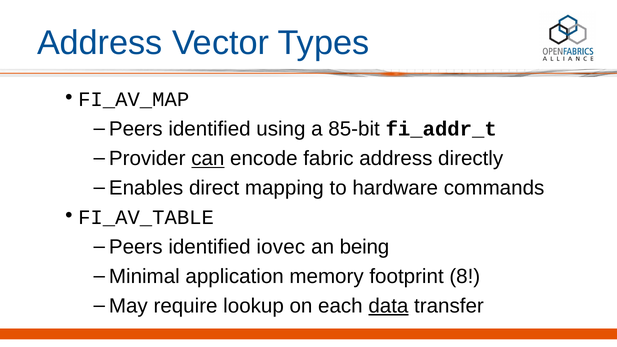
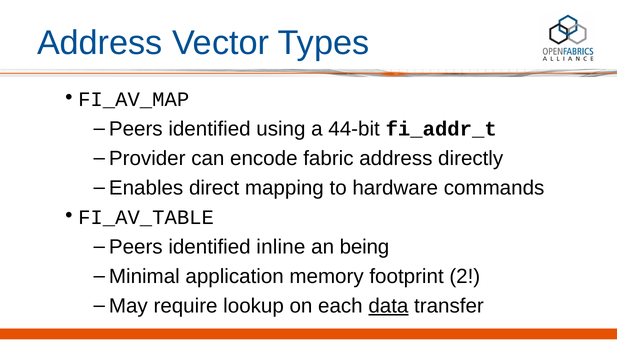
85-bit: 85-bit -> 44-bit (354, 129)
can underline: present -> none (208, 159)
iovec: iovec -> inline (281, 247)
8: 8 -> 2 (465, 277)
